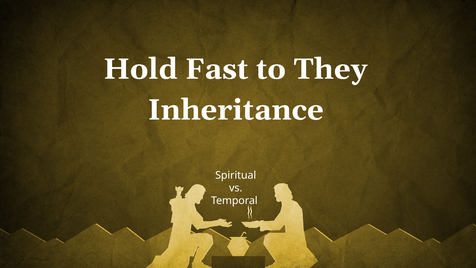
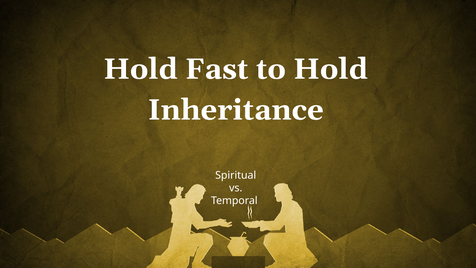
to They: They -> Hold (331, 69)
